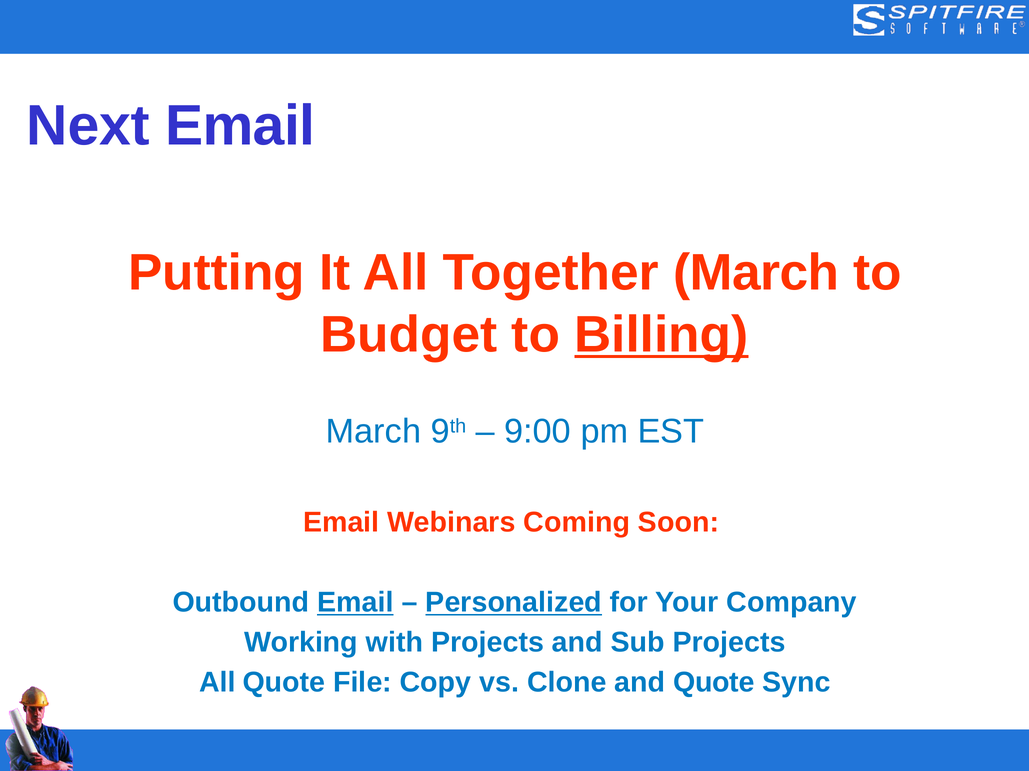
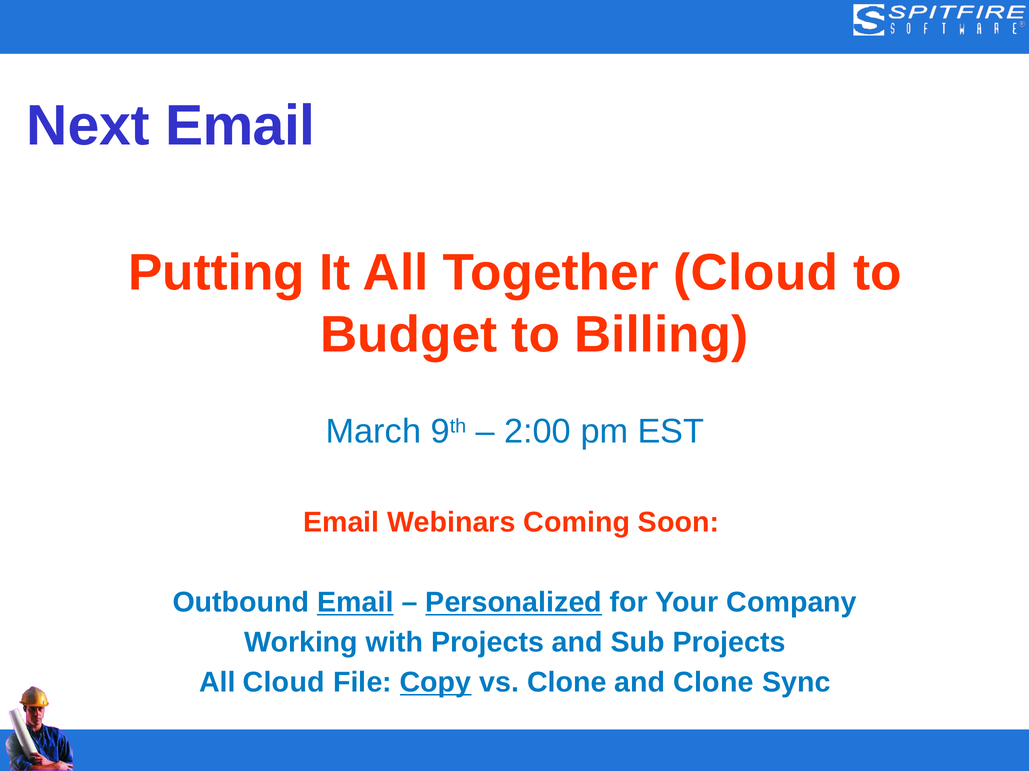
Together March: March -> Cloud (756, 273)
Billing underline: present -> none (661, 335)
9:00: 9:00 -> 2:00 (538, 432)
All Quote: Quote -> Cloud (284, 683)
Copy underline: none -> present (436, 683)
and Quote: Quote -> Clone (714, 683)
